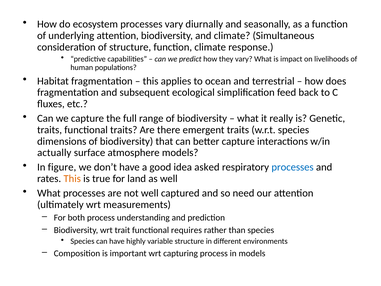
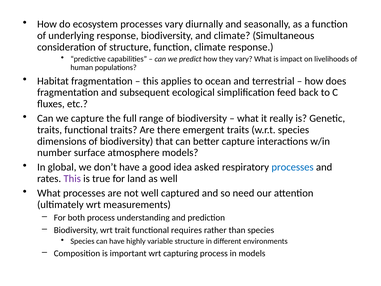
underlying attention: attention -> response (118, 36)
actually: actually -> number (54, 153)
figure: figure -> global (62, 167)
This colour: orange -> purple (72, 179)
